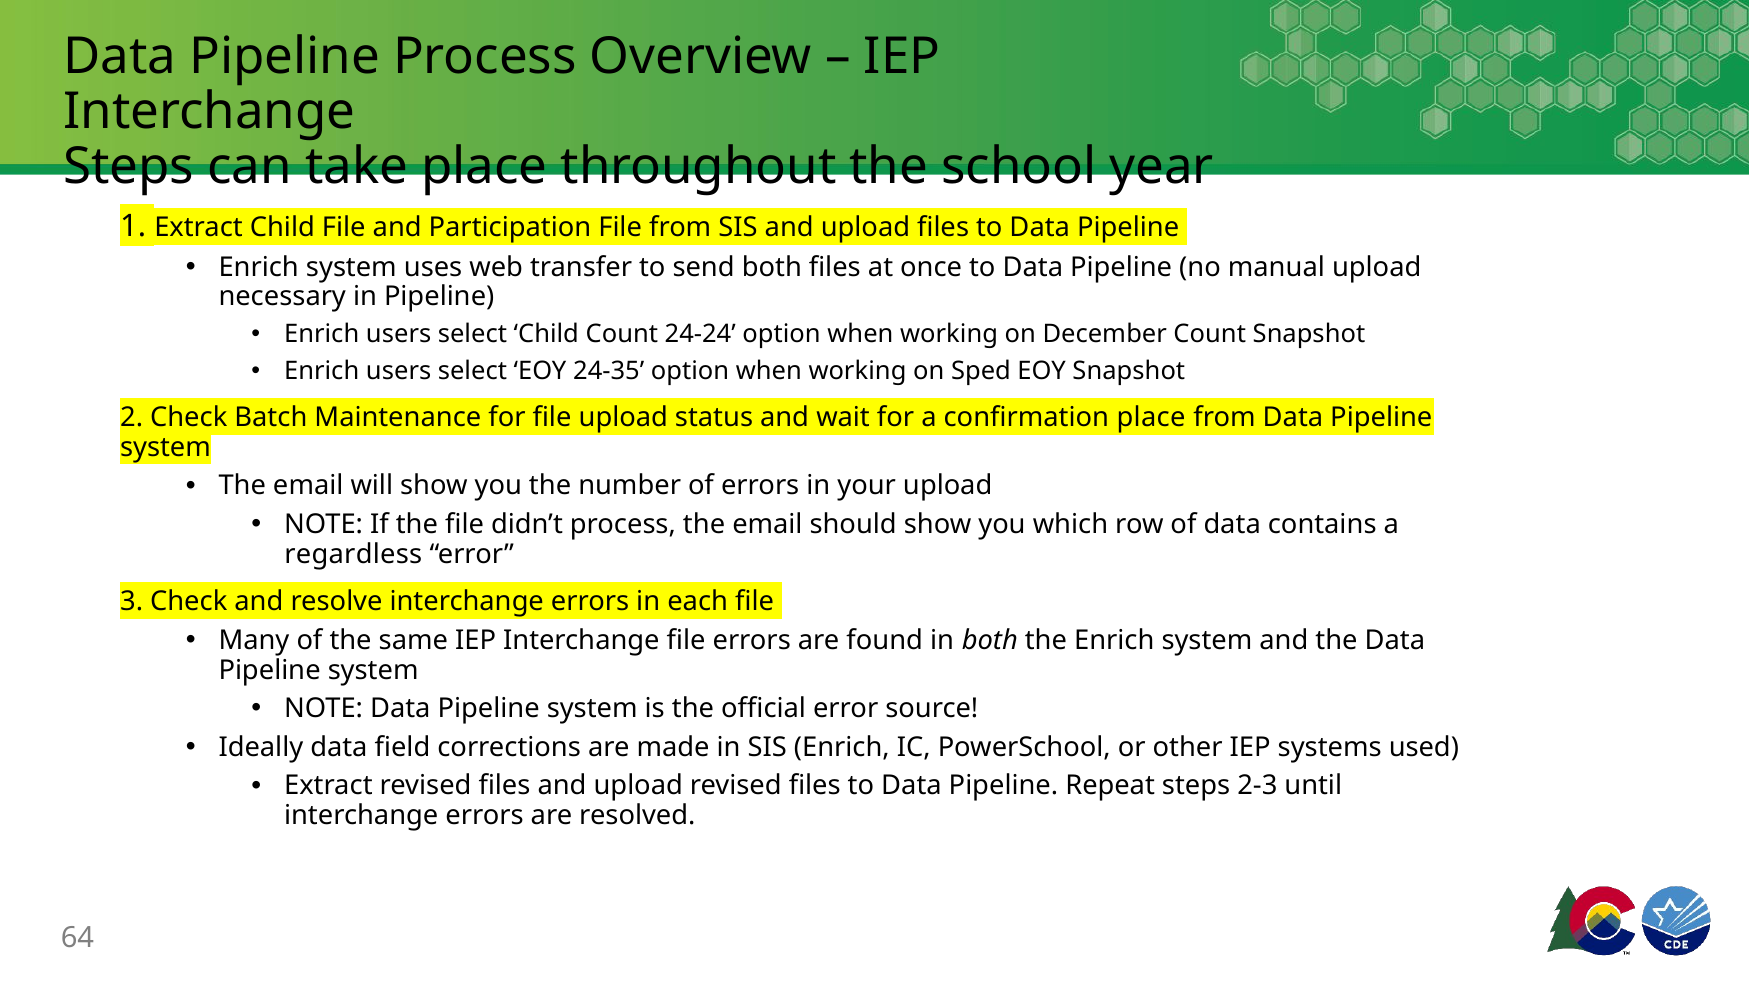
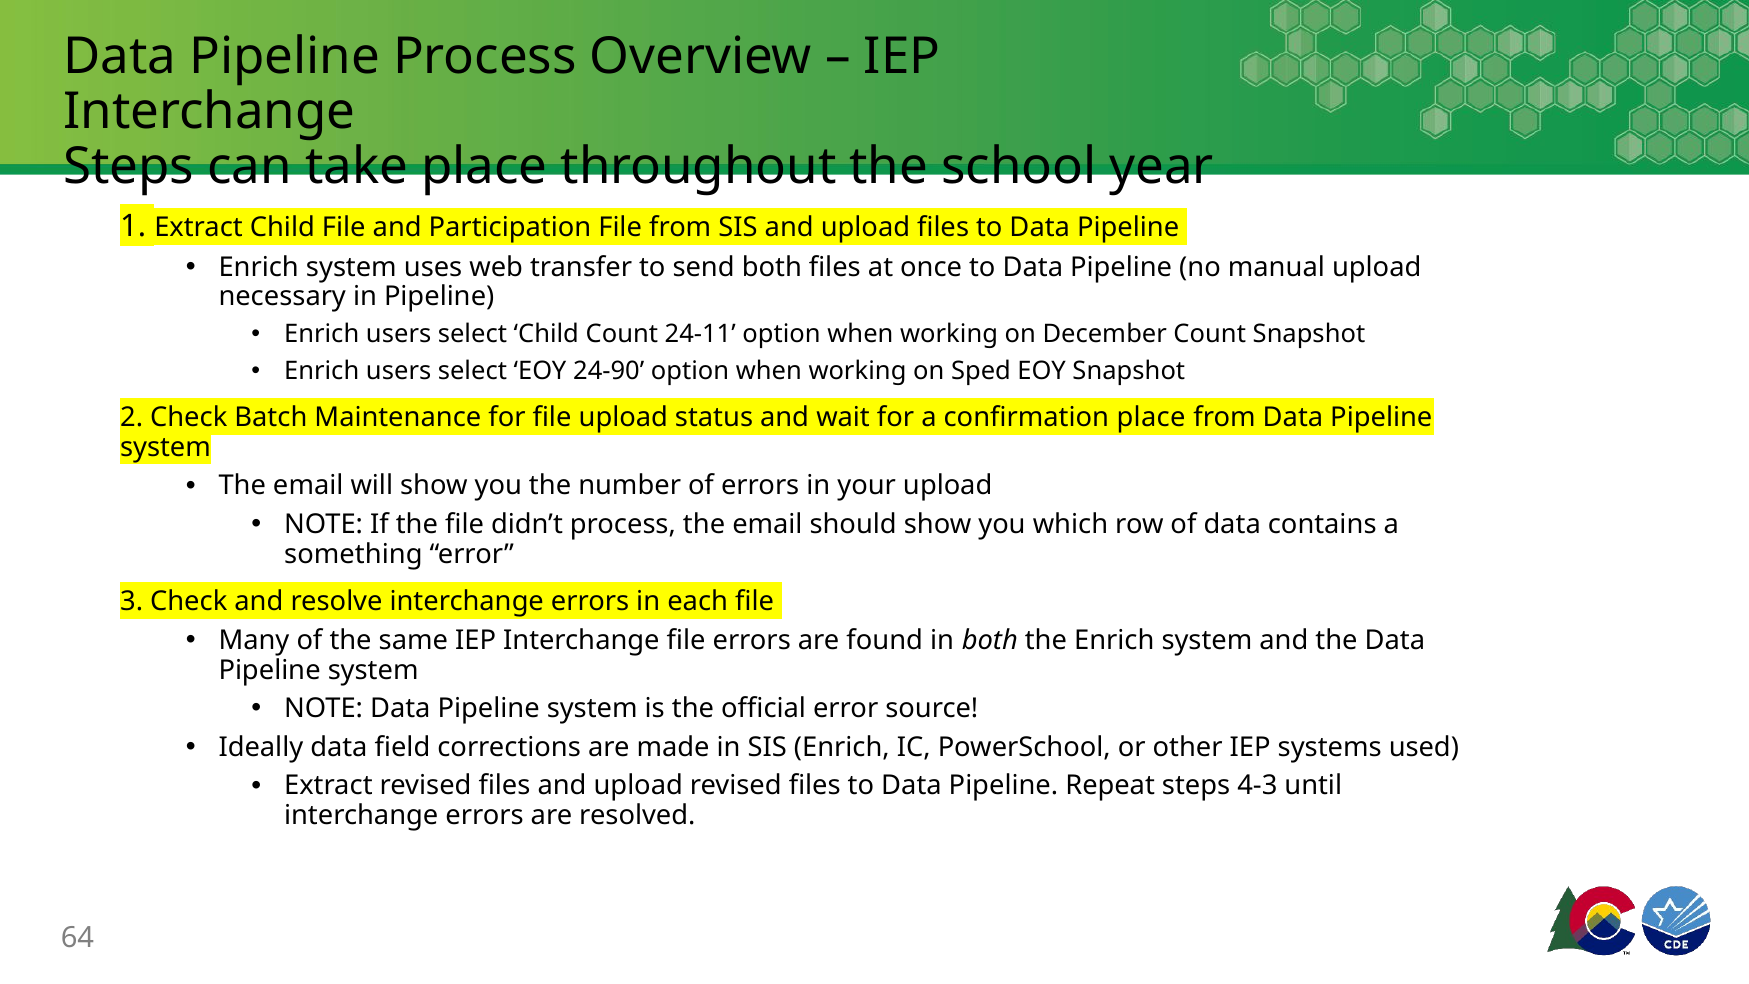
24-24: 24-24 -> 24-11 (700, 334)
24-35: 24-35 -> 24-90 (609, 371)
regardless: regardless -> something (353, 554)
2-3: 2-3 -> 4-3 (1257, 786)
